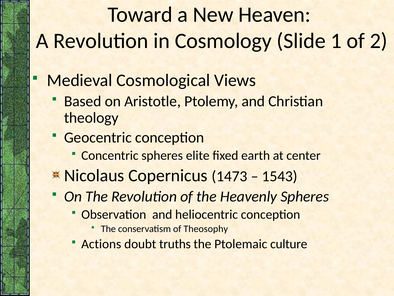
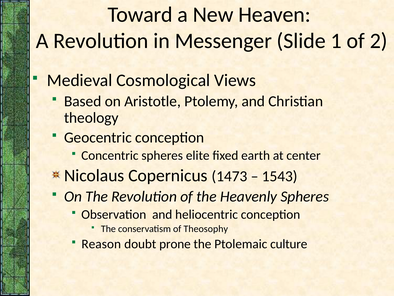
Cosmology: Cosmology -> Messenger (223, 41)
Actions: Actions -> Reason (101, 244)
truths: truths -> prone (175, 244)
